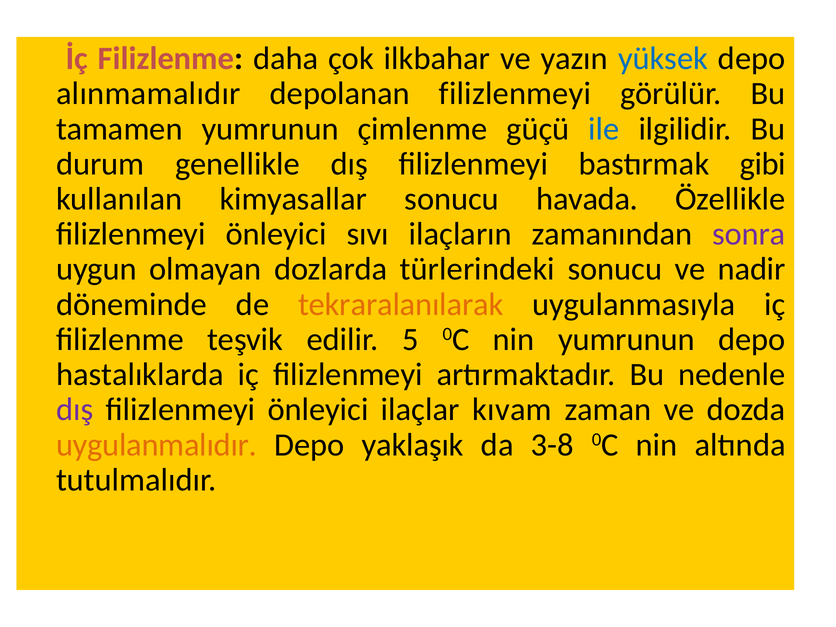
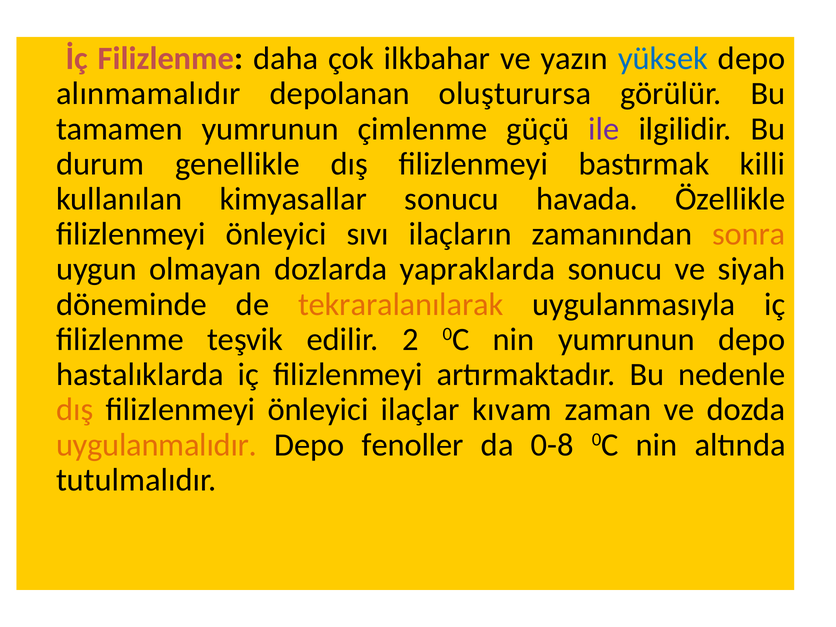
depolanan filizlenmeyi: filizlenmeyi -> oluşturursa (515, 94)
ile colour: blue -> purple (604, 129)
gibi: gibi -> killi (763, 164)
sonra colour: purple -> orange (749, 234)
türlerindeki: türlerindeki -> yapraklarda (477, 269)
nadir: nadir -> siyah (752, 269)
5: 5 -> 2 (410, 340)
dış colour: purple -> orange (75, 410)
yaklaşık: yaklaşık -> fenoller (413, 445)
3-8: 3-8 -> 0-8 (552, 445)
